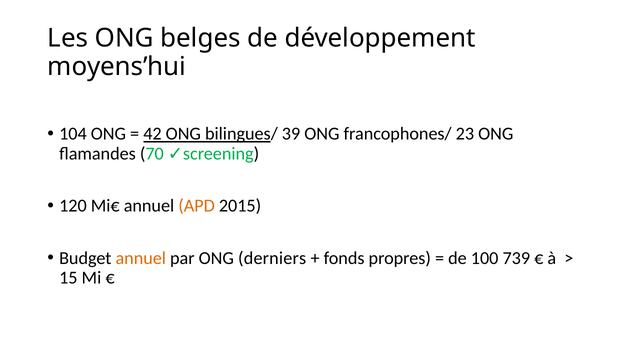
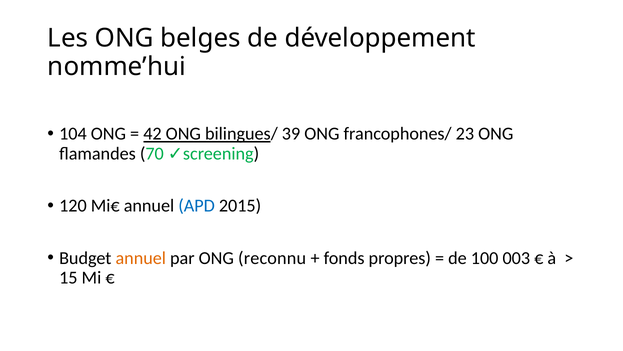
moyens’hui: moyens’hui -> nomme’hui (117, 66)
APD colour: orange -> blue (197, 206)
derniers: derniers -> reconnu (272, 258)
739: 739 -> 003 (516, 258)
